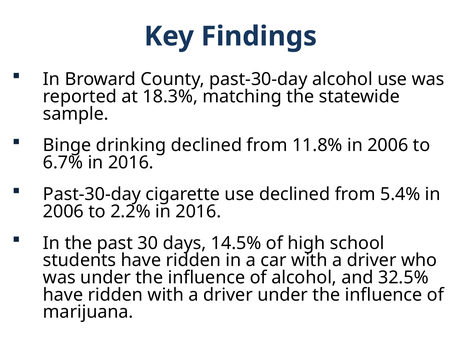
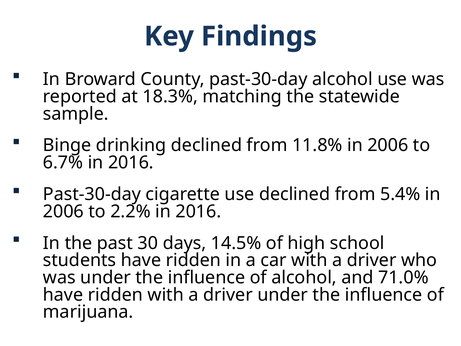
32.5%: 32.5% -> 71.0% (403, 277)
